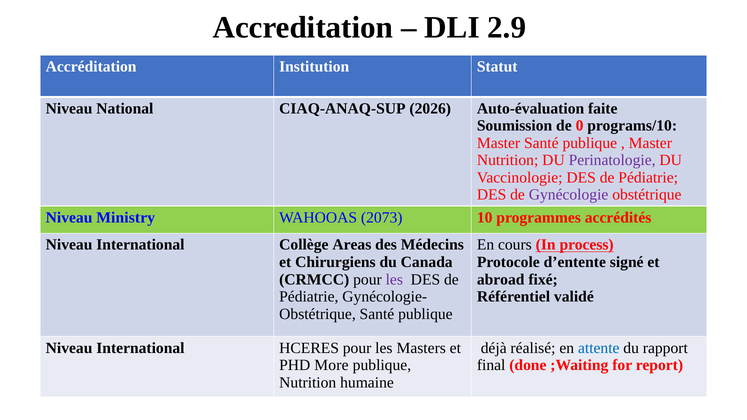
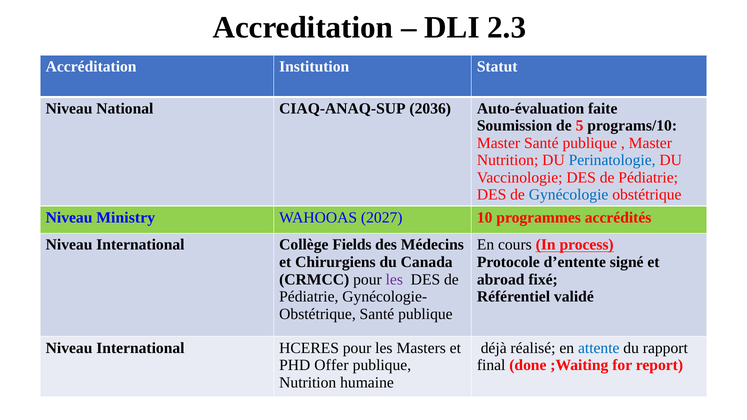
2.9: 2.9 -> 2.3 (507, 27)
2026: 2026 -> 2036 (430, 108)
0: 0 -> 5 (580, 126)
Perinatologie colour: purple -> blue (612, 160)
Gynécologie colour: purple -> blue (569, 195)
2073: 2073 -> 2027 (382, 218)
Areas: Areas -> Fields (352, 245)
More: More -> Offer (331, 365)
